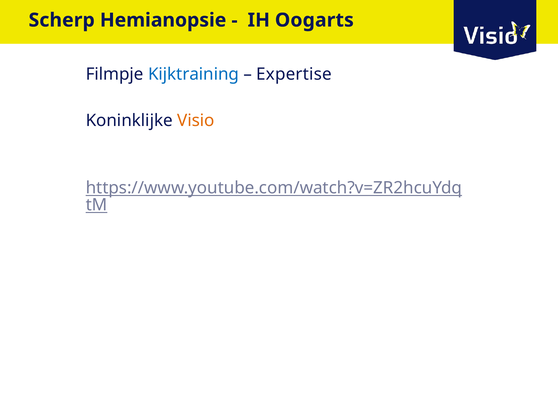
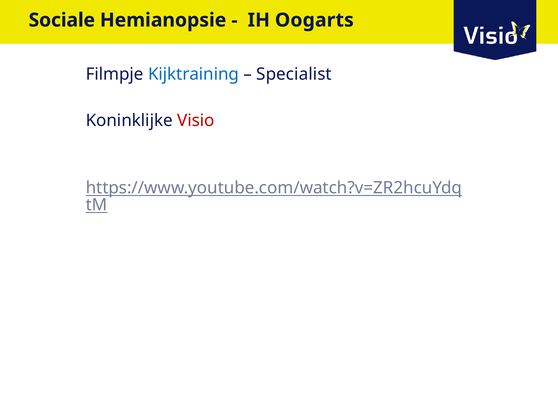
Scherp: Scherp -> Sociale (62, 20)
Expertise: Expertise -> Specialist (294, 74)
Visio colour: orange -> red (196, 121)
